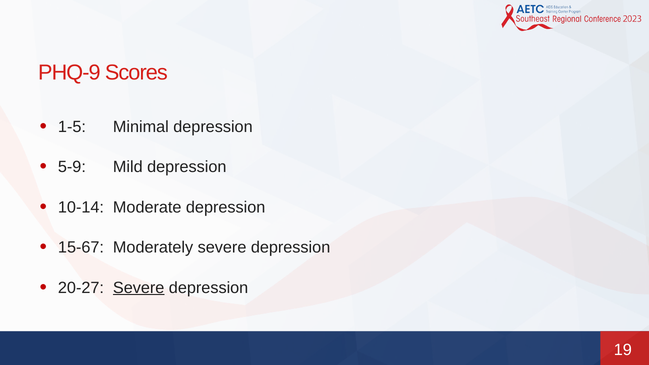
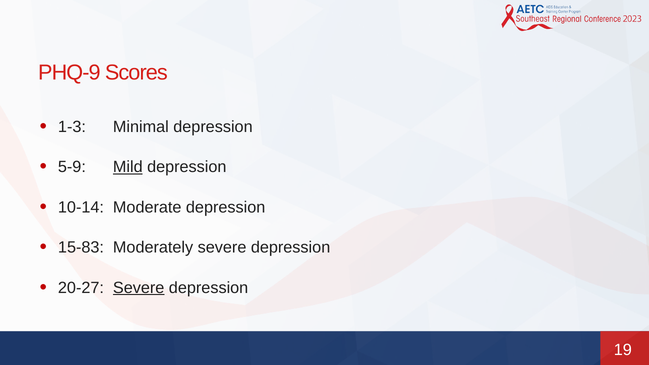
1-5: 1-5 -> 1-3 (72, 127)
Mild underline: none -> present (128, 167)
15-67: 15-67 -> 15-83 (81, 248)
